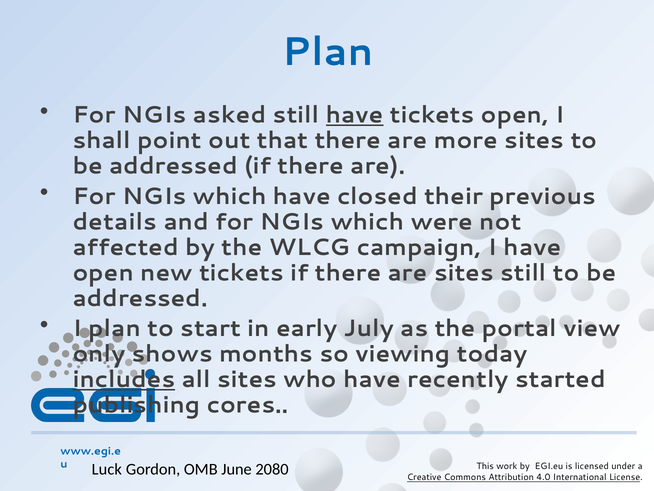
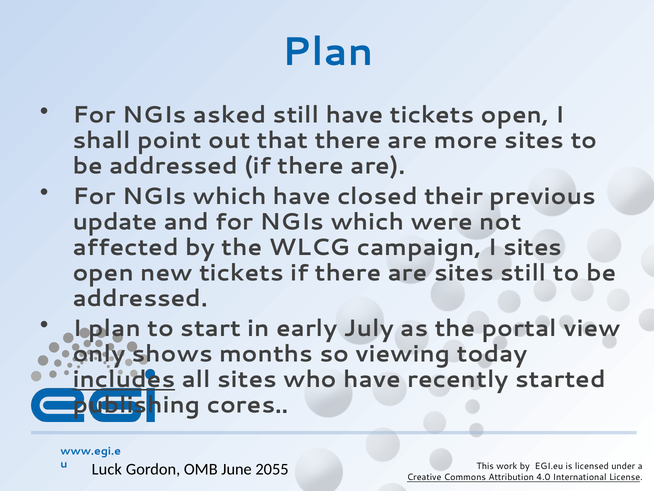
have underline: present -> none (355, 115)
details: details -> update (115, 222)
I have: have -> sites (533, 247)
2080: 2080 -> 2055 (272, 469)
